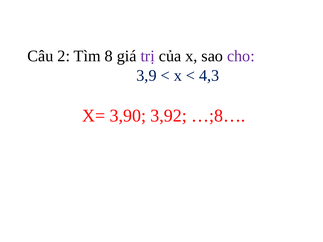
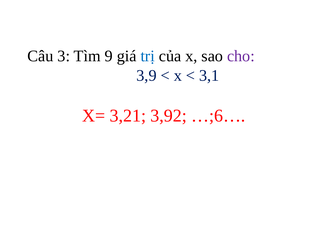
2: 2 -> 3 (64, 56)
8: 8 -> 9 (109, 56)
trị colour: purple -> blue (148, 56)
4,3: 4,3 -> 3,1 (209, 76)
3,90: 3,90 -> 3,21 (128, 116)
…;8…: …;8… -> …;6… (218, 116)
